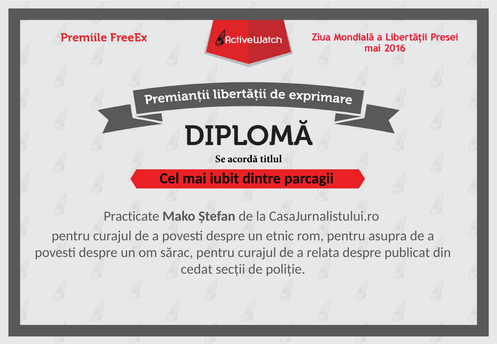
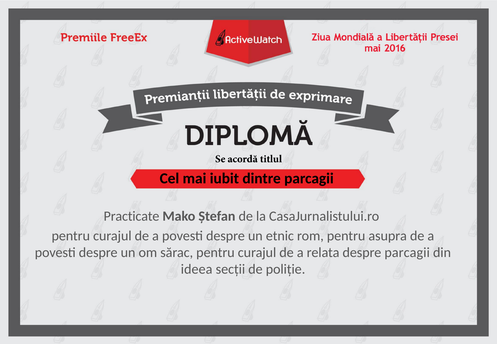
despre publicat: publicat -> parcagii (407, 253)
cedat: cedat -> ideea (197, 269)
